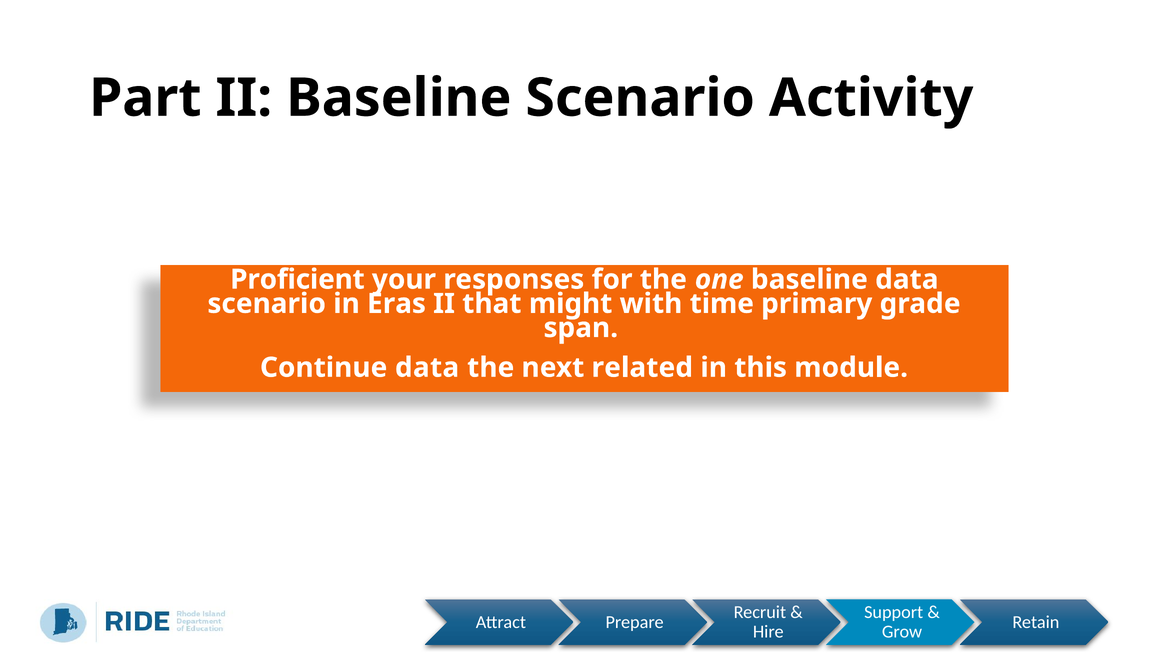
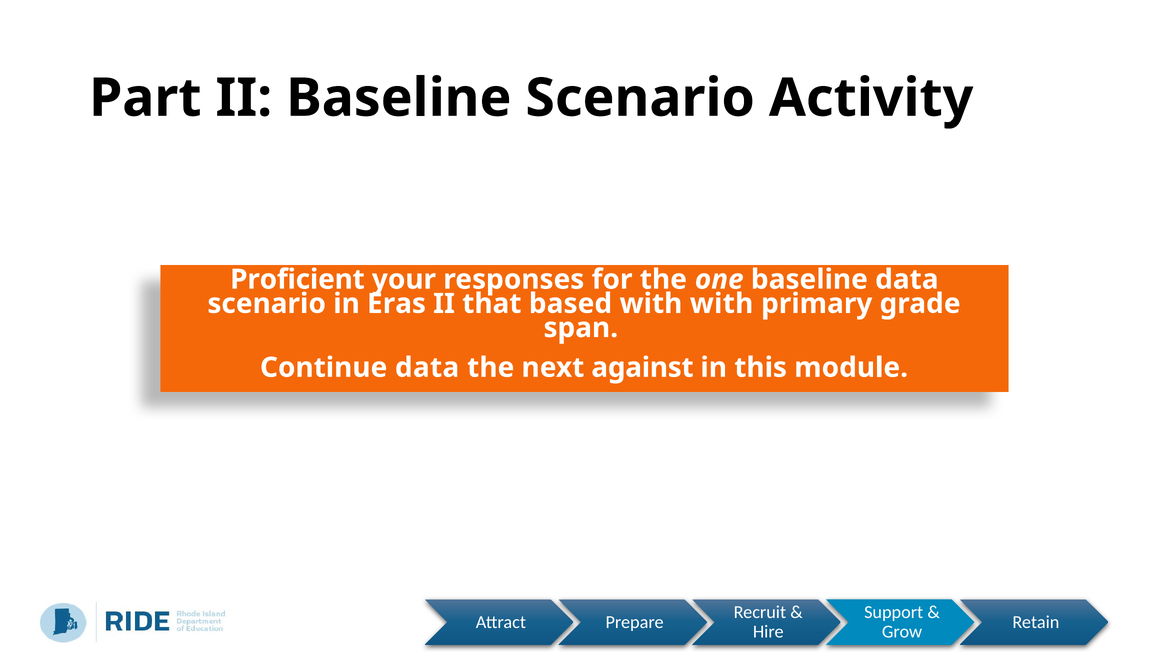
might: might -> based (570, 304)
with time: time -> with (722, 304)
related: related -> against (642, 368)
